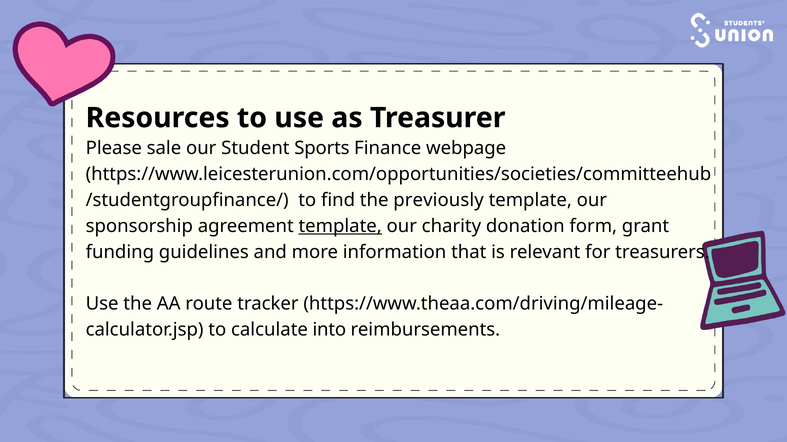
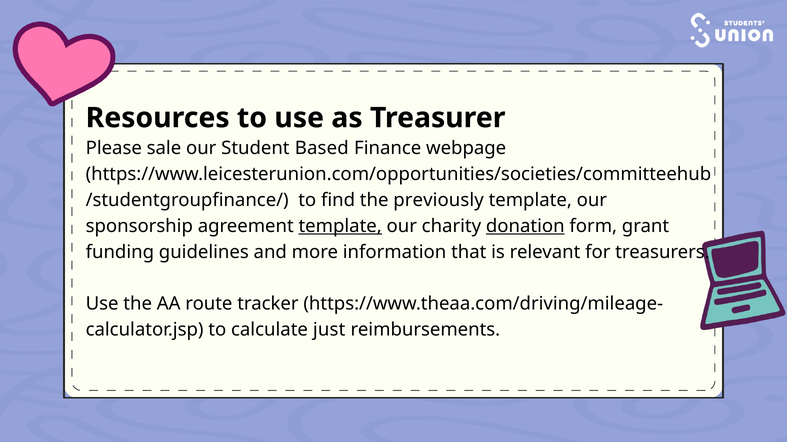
Sports: Sports -> Based (322, 148)
donation underline: none -> present (525, 226)
into: into -> just (329, 330)
